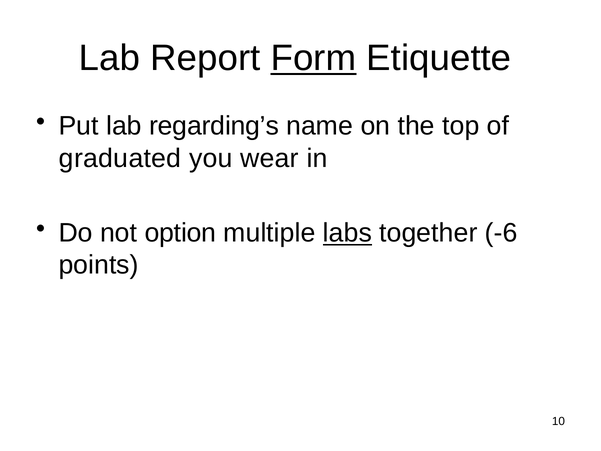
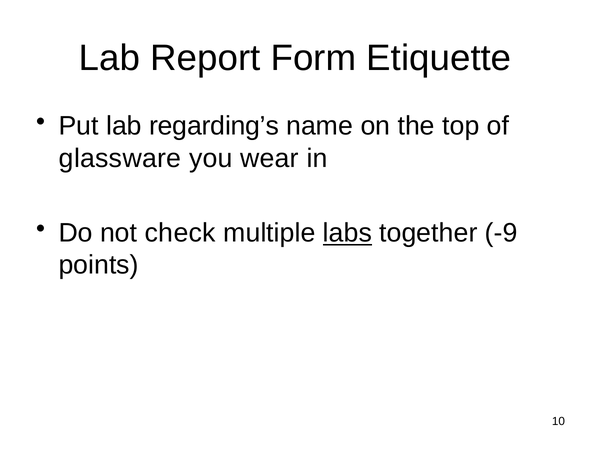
Form underline: present -> none (313, 58)
graduated: graduated -> glassware (120, 158)
option: option -> check (180, 233)
-6: -6 -> -9 (501, 233)
